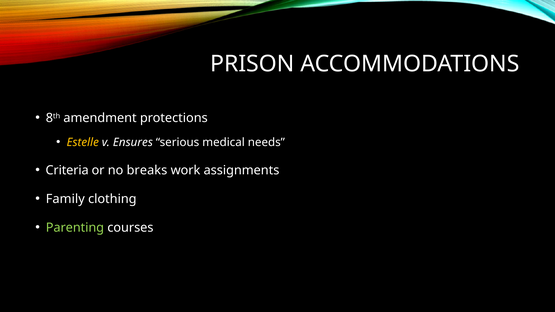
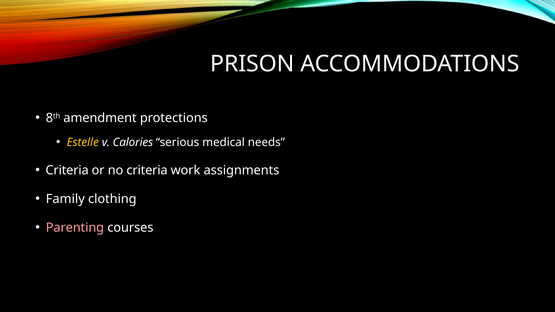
Ensures: Ensures -> Calories (133, 142)
no breaks: breaks -> criteria (147, 170)
Parenting colour: light green -> pink (75, 228)
